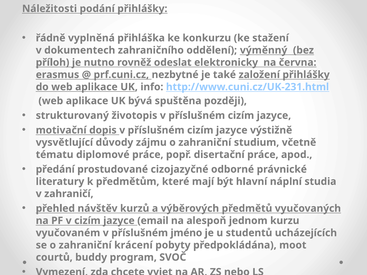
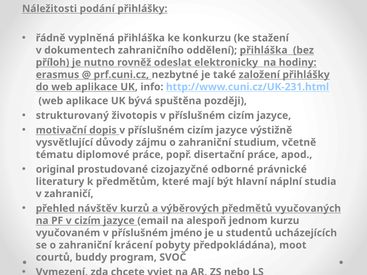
oddělení výměnný: výměnný -> přihláška (264, 50)
června: června -> hodiny (298, 63)
předání: předání -> original (55, 169)
